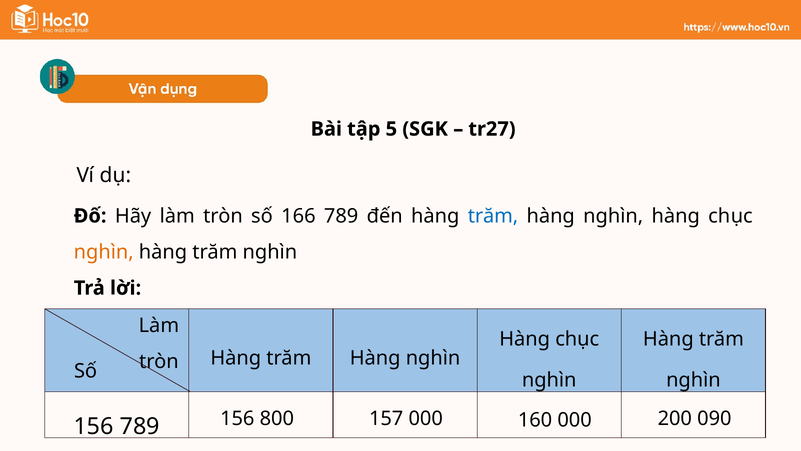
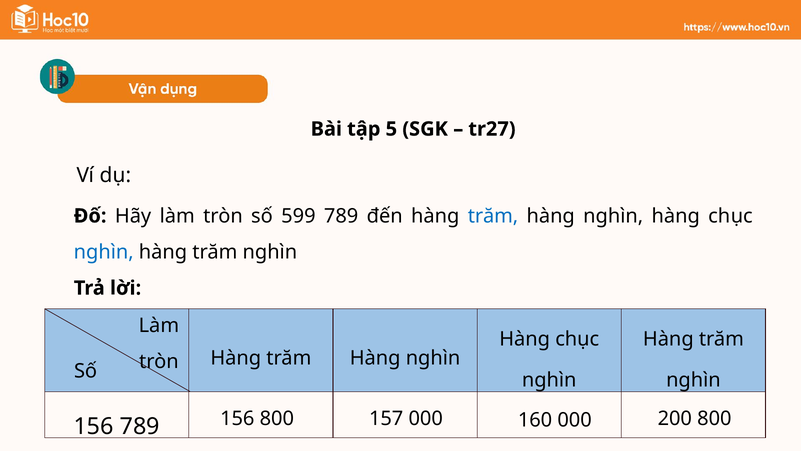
166: 166 -> 599 (298, 216)
nghìn colour: orange -> blue (104, 252)
200 090: 090 -> 800 (714, 418)
